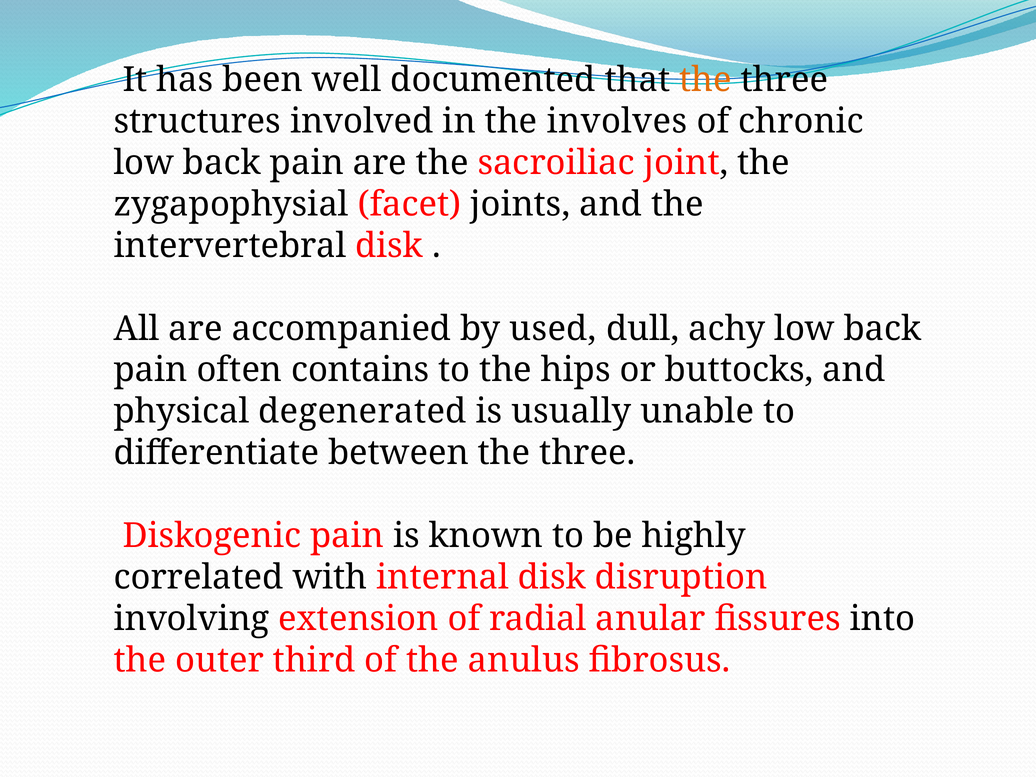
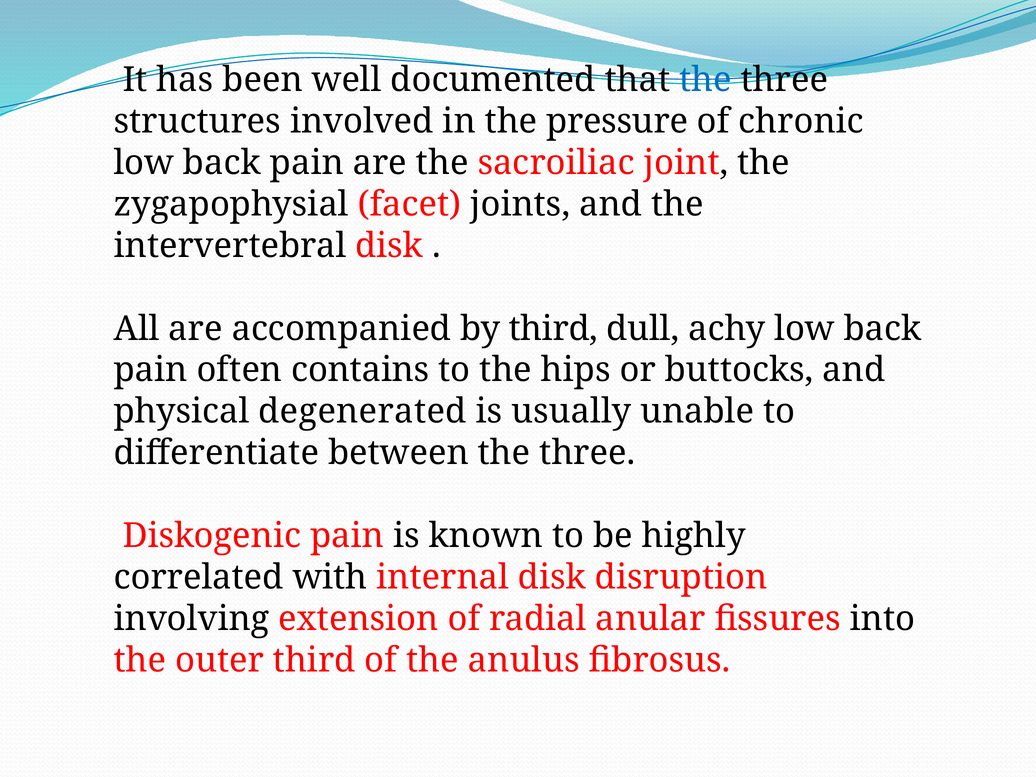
the colour: orange -> blue (706, 80)
involves: involves -> pressure (617, 121)
by used: used -> third (553, 329)
